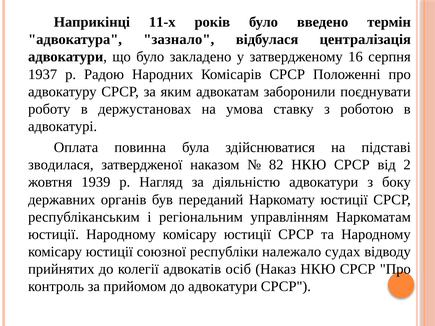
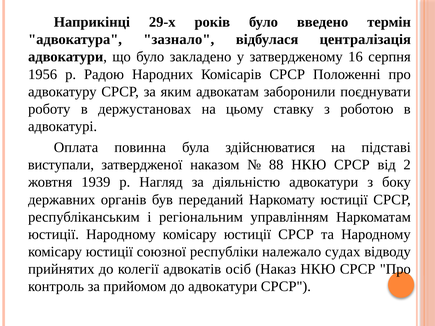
11-х: 11-х -> 29-х (162, 22)
1937: 1937 -> 1956 (43, 74)
умова: умова -> цьому (245, 109)
зводилася: зводилася -> виступали (61, 165)
82: 82 -> 88 (276, 165)
